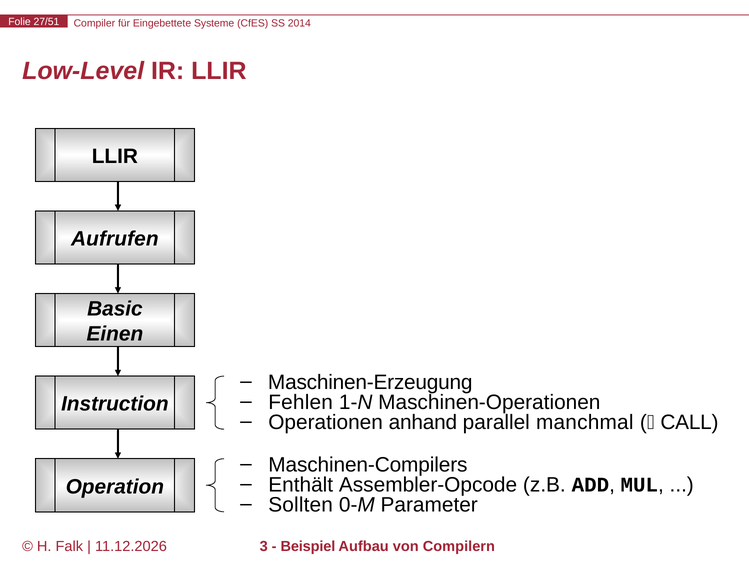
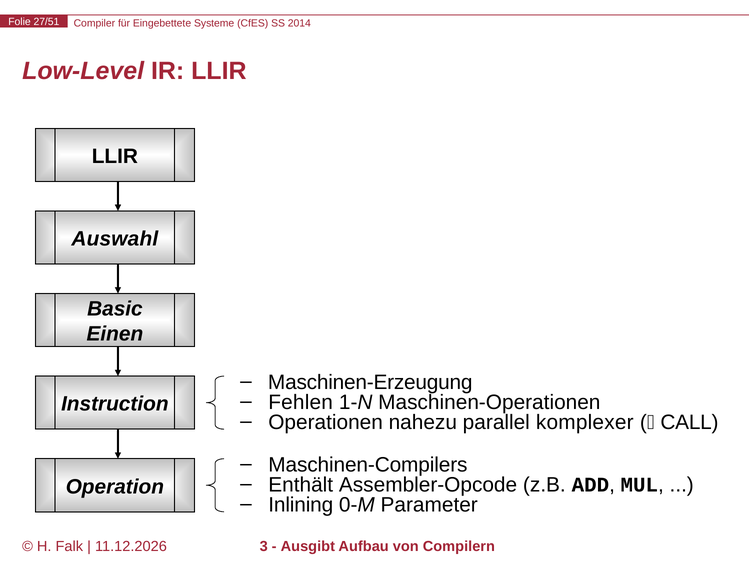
Aufrufen: Aufrufen -> Auswahl (115, 239)
anhand: anhand -> nahezu (423, 422)
manchmal: manchmal -> komplexer (585, 422)
Sollten: Sollten -> Inlining (301, 505)
Beispiel: Beispiel -> Ausgibt (308, 546)
